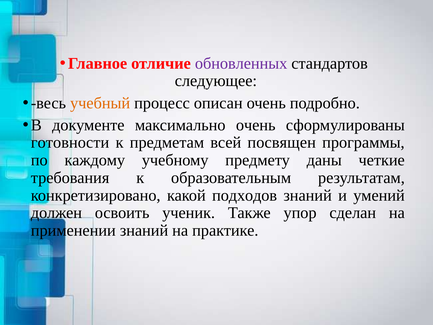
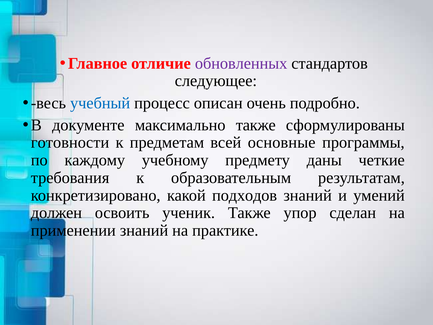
учебный colour: orange -> blue (100, 103)
максимально очень: очень -> также (256, 125)
посвящен: посвящен -> основные (282, 143)
